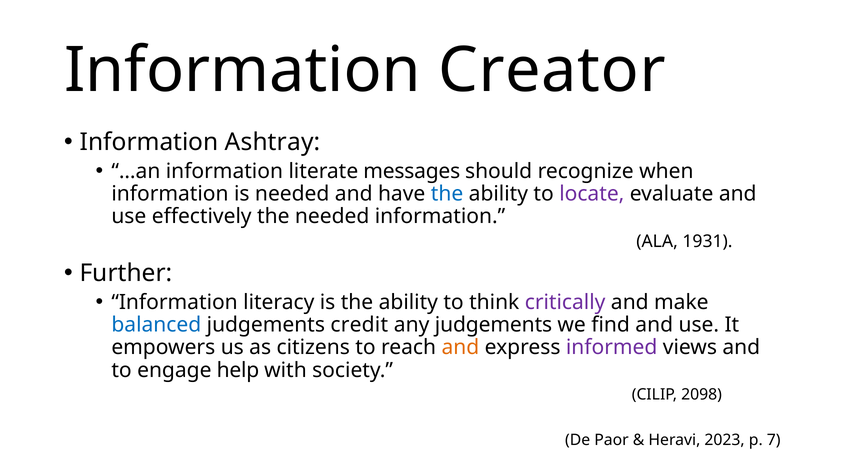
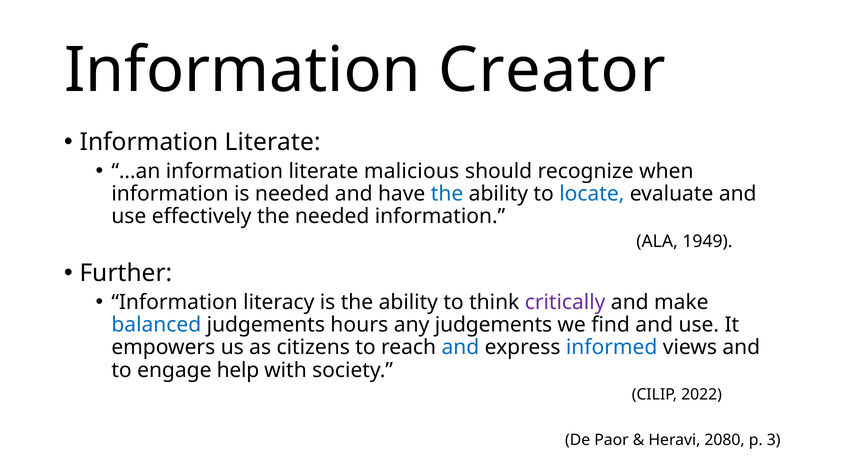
Ashtray: Ashtray -> Literate (273, 142)
messages: messages -> malicious (412, 171)
locate colour: purple -> blue (592, 194)
1931: 1931 -> 1949 (707, 242)
credit: credit -> hours (359, 325)
and colour: orange -> blue (460, 348)
informed colour: purple -> blue (612, 348)
2098: 2098 -> 2022 (702, 394)
2023: 2023 -> 2080 (725, 440)
7: 7 -> 3 (774, 440)
